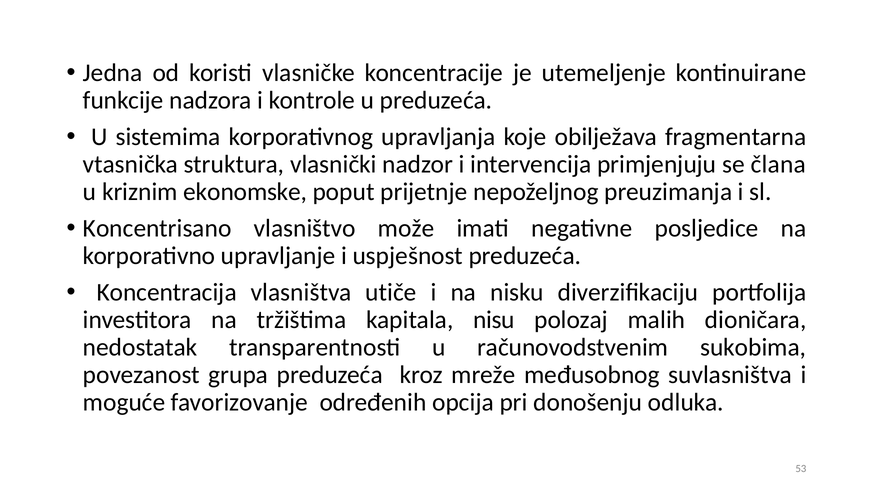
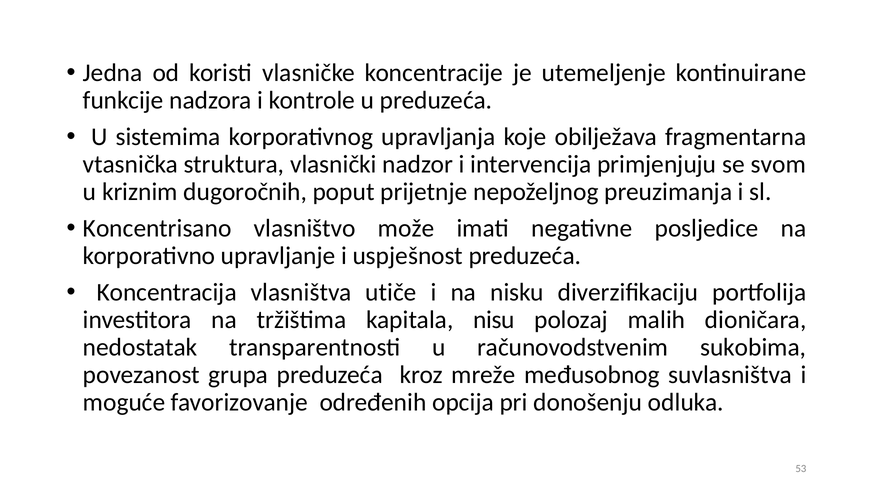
člana: člana -> svom (778, 165)
ekonomske: ekonomske -> dugoročnih (245, 192)
